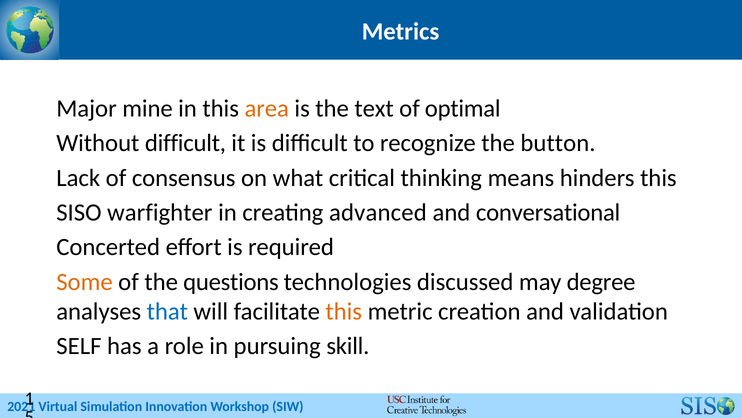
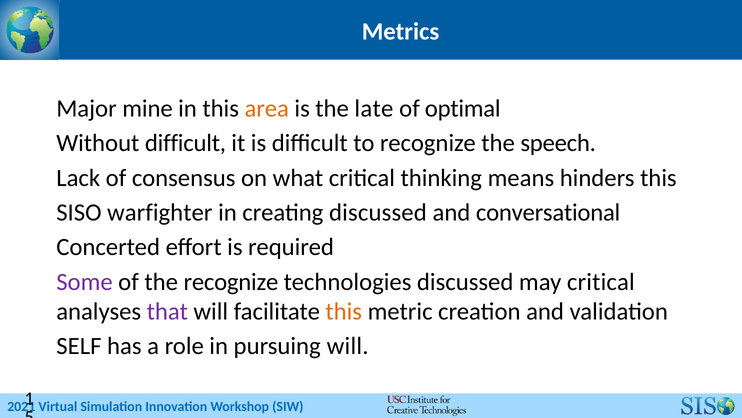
text: text -> late (374, 108)
button: button -> speech (558, 143)
creating advanced: advanced -> discussed (378, 212)
Some colour: orange -> purple (84, 281)
the questions: questions -> recognize (231, 281)
may degree: degree -> critical (601, 281)
that colour: blue -> purple (167, 311)
pursuing skill: skill -> will (348, 346)
